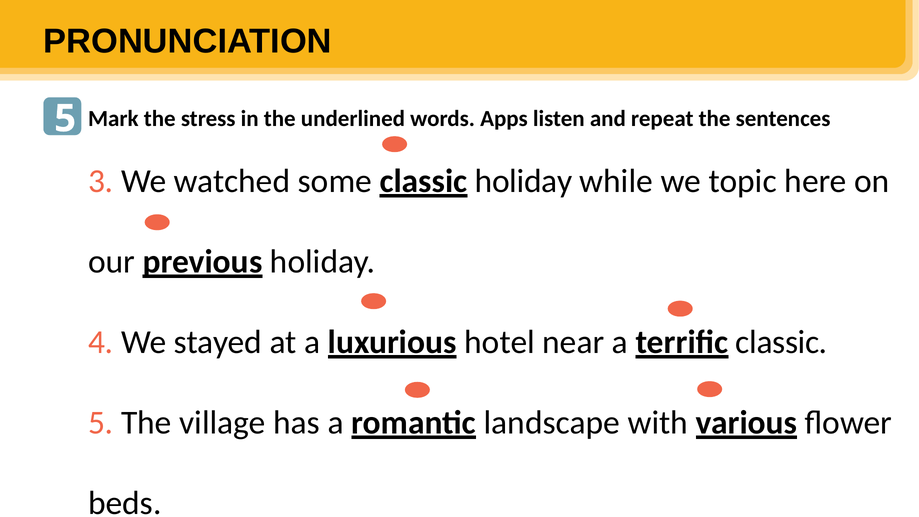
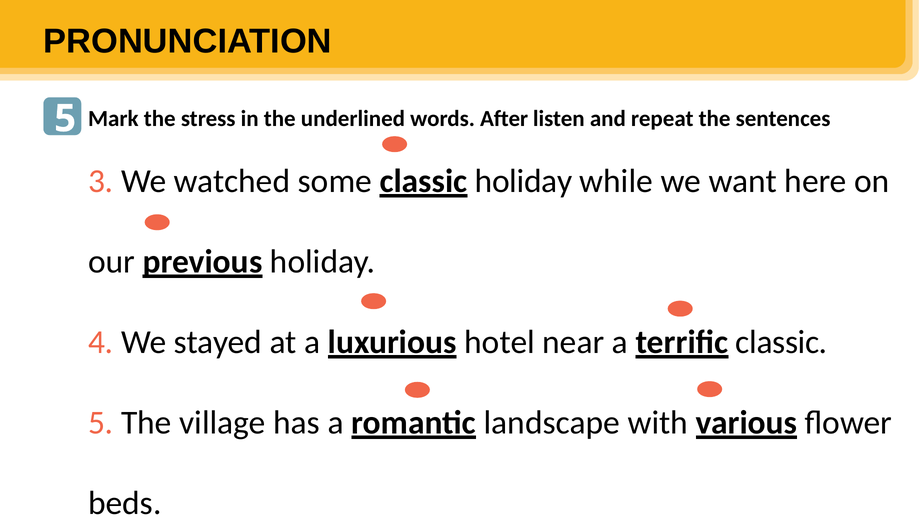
Apps: Apps -> After (504, 119)
topic: topic -> want (743, 181)
